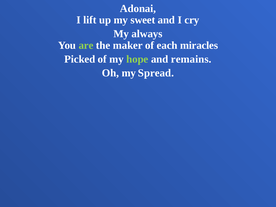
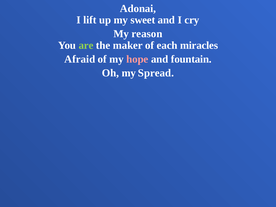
always: always -> reason (147, 34)
Picked: Picked -> Afraid (80, 59)
hope colour: light green -> pink (137, 59)
remains: remains -> fountain (191, 59)
